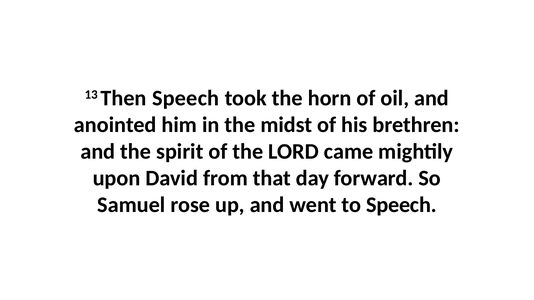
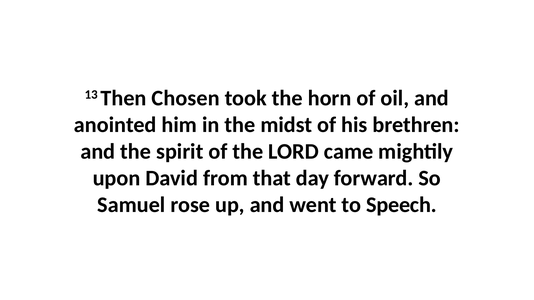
Then Speech: Speech -> Chosen (186, 98)
